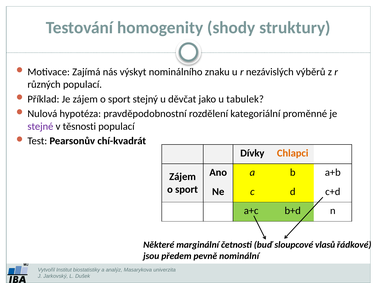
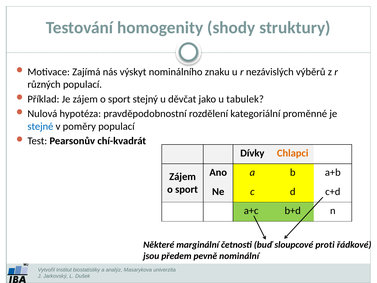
stejné colour: purple -> blue (40, 126)
těsnosti: těsnosti -> poměry (79, 126)
vlasů: vlasů -> proti (325, 245)
